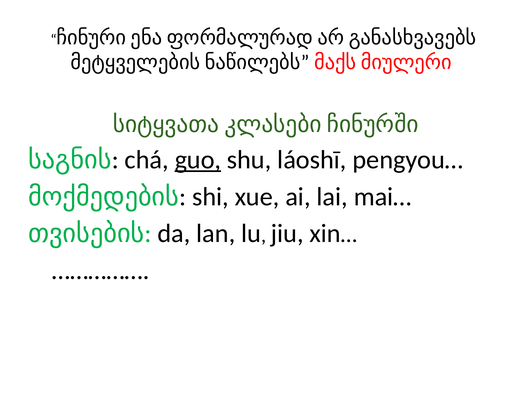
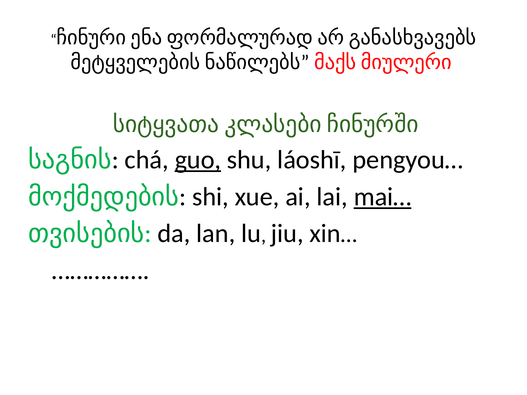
mai… underline: none -> present (383, 197)
